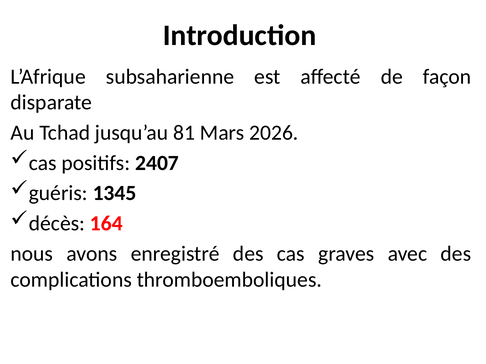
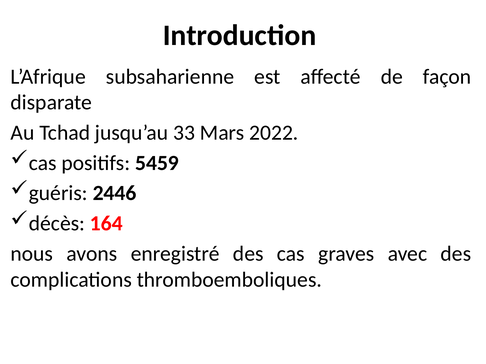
81: 81 -> 33 (184, 133)
2026: 2026 -> 2022 (274, 133)
2407: 2407 -> 5459 (157, 163)
1345: 1345 -> 2446 (115, 193)
